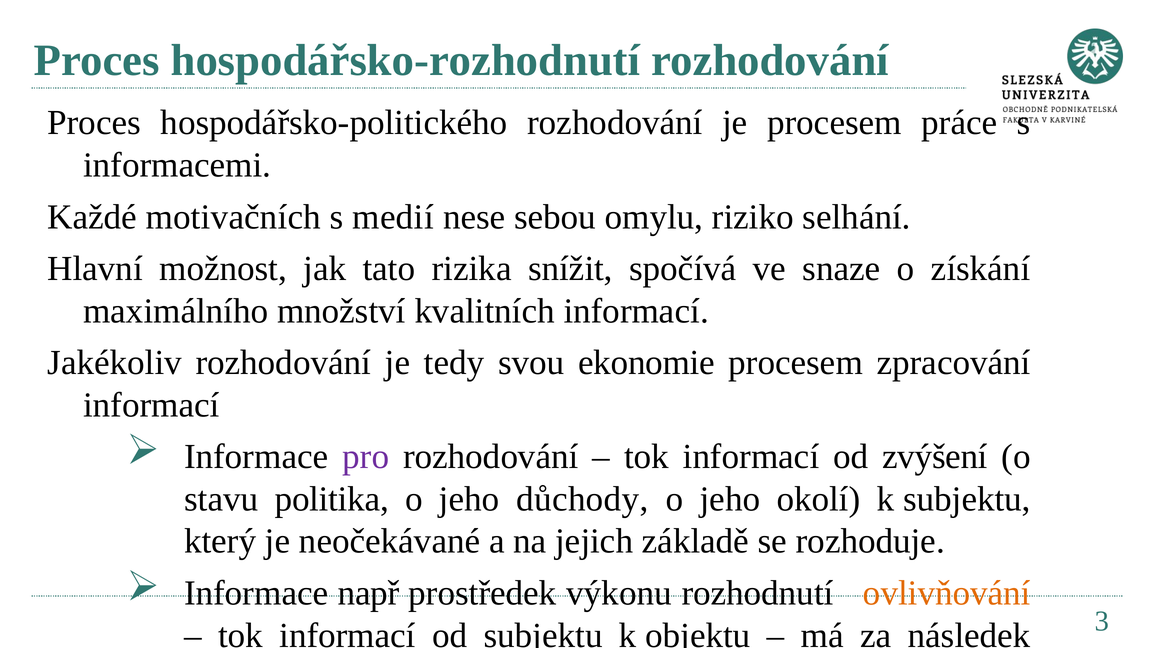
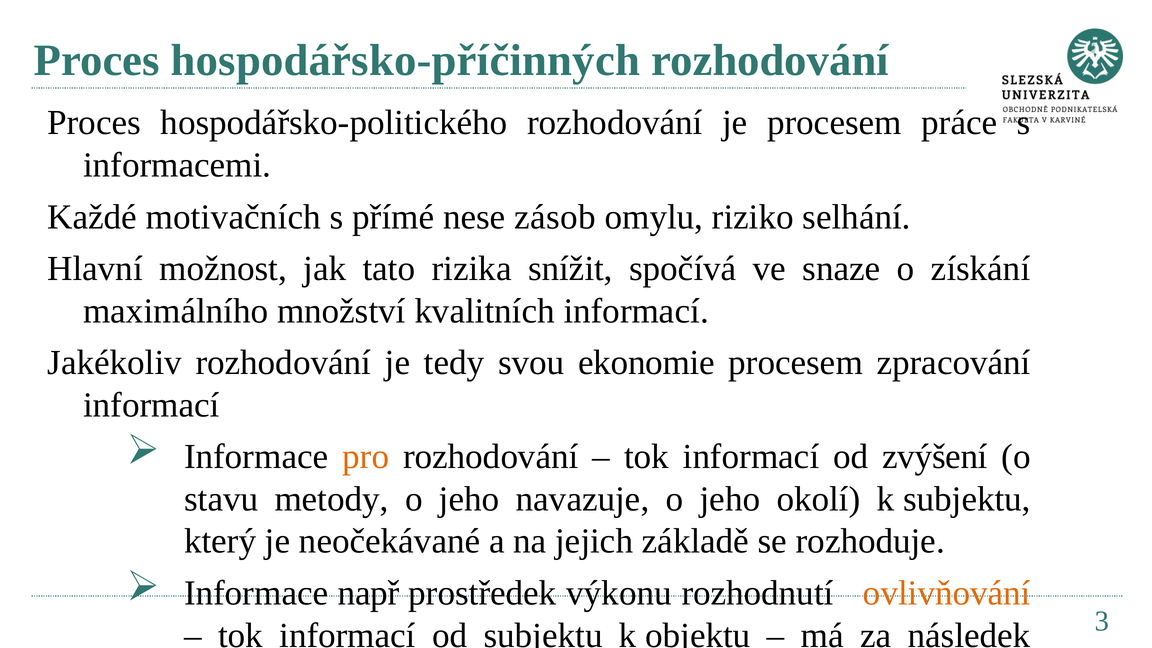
hospodářsko-rozhodnutí: hospodářsko-rozhodnutí -> hospodářsko-příčinných (405, 60)
medií: medií -> přímé (393, 217)
sebou: sebou -> zásob (555, 217)
pro colour: purple -> orange (366, 457)
politika: politika -> metody (332, 499)
důchody: důchody -> navazuje (583, 499)
